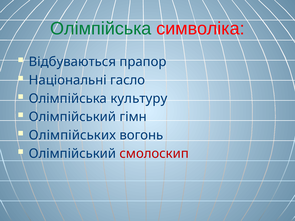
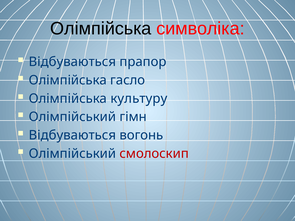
Олімпійська colour: green -> black (101, 29)
Національні: Національні -> Олімпійська (68, 80)
Олімпійських: Олімпійських -> Відбуваються (72, 135)
